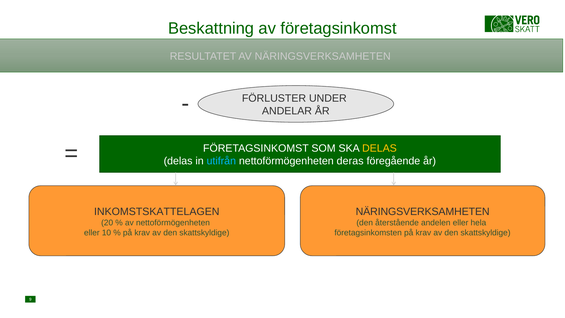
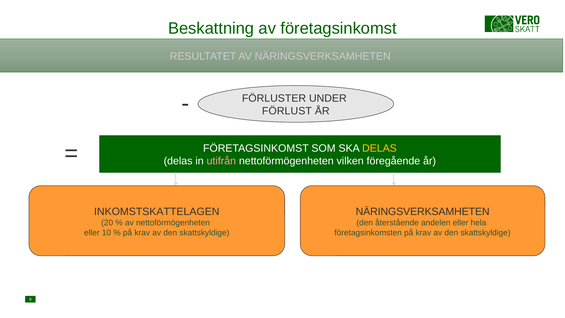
ANDELAR: ANDELAR -> FÖRLUST (287, 111)
utifrån colour: light blue -> pink (221, 161)
deras: deras -> vilken (350, 161)
